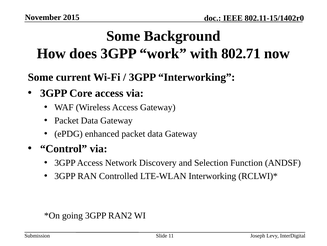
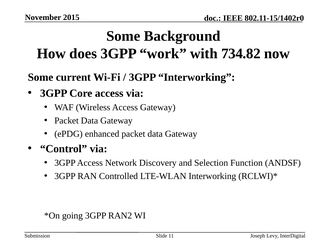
802.71: 802.71 -> 734.82 (241, 53)
